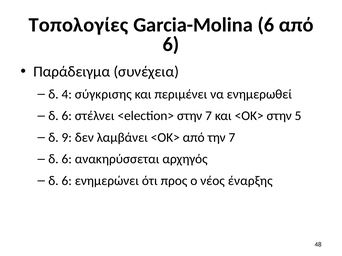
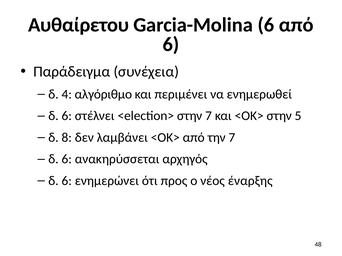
Τοπολογίες: Τοπολογίες -> Αυθαίρετου (79, 25)
σύγκρισης: σύγκρισης -> αλγόριθμο (103, 94)
9: 9 -> 8 (67, 138)
